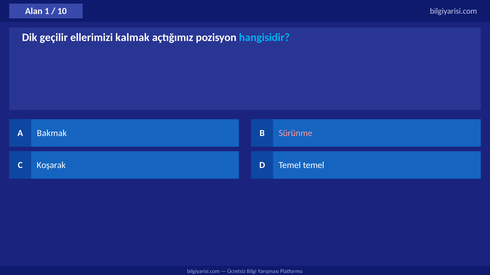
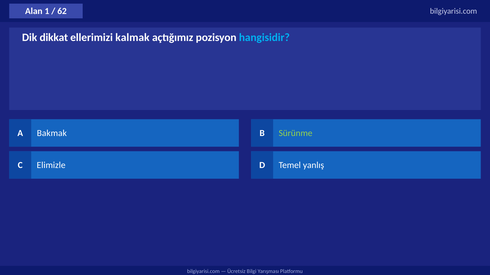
10: 10 -> 62 (62, 11)
geçilir: geçilir -> dikkat (54, 38)
Sürünme colour: pink -> light green (296, 133)
Koşarak: Koşarak -> Elimizle (51, 165)
Temel temel: temel -> yanlış (314, 165)
